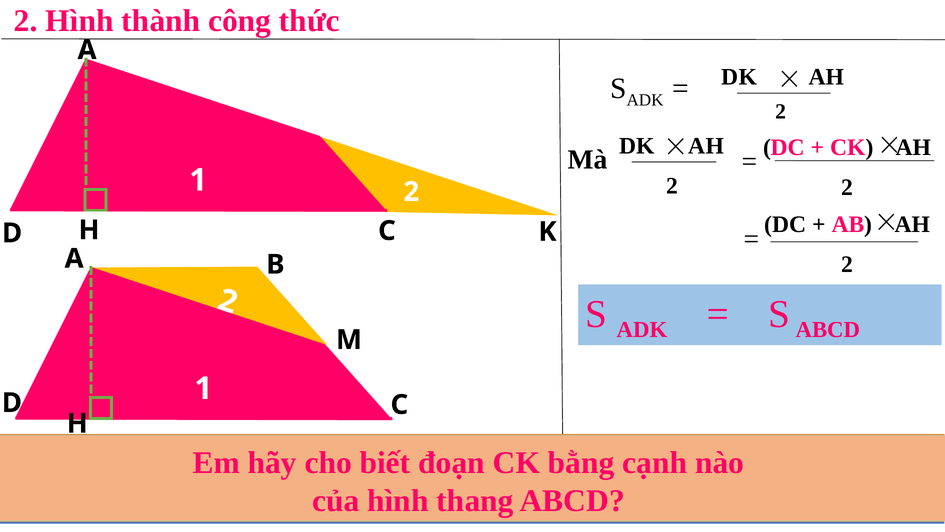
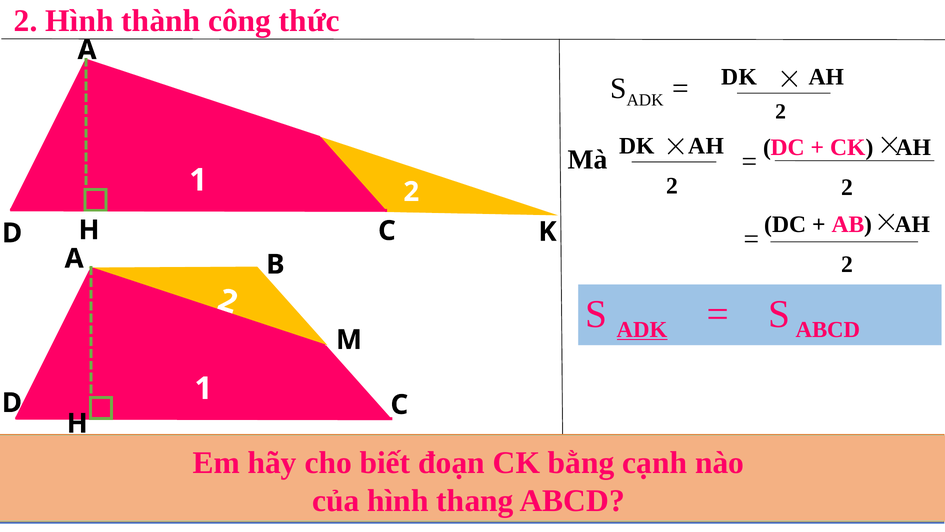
ADK underline: none -> present (642, 329)
